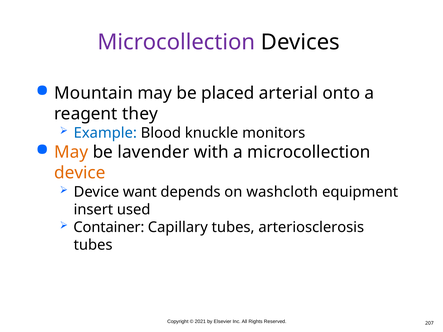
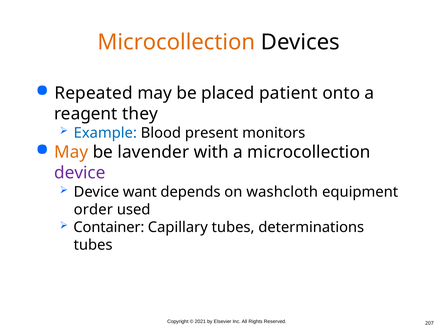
Microcollection colour: purple -> orange (176, 42)
Mountain: Mountain -> Repeated (94, 93)
arterial: arterial -> patient (288, 93)
knuckle: knuckle -> present (212, 133)
device colour: orange -> purple (80, 173)
insert: insert -> order (93, 210)
arteriosclerosis: arteriosclerosis -> determinations (311, 228)
